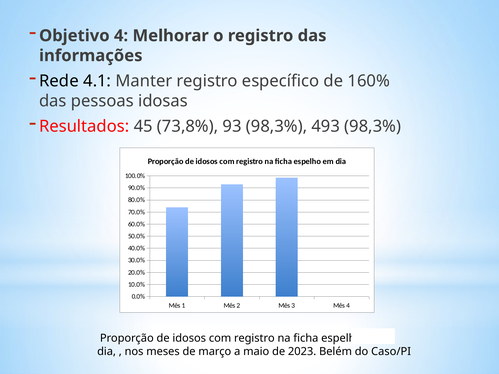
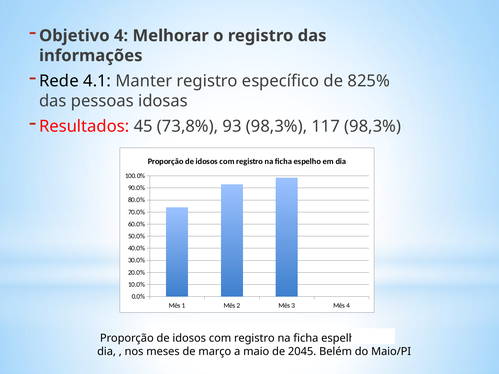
160%: 160% -> 825% (369, 81)
493: 493 -> 117 (326, 126)
2023: 2023 -> 2045 (302, 352)
Caso/PI: Caso/PI -> Maio/PI (391, 352)
